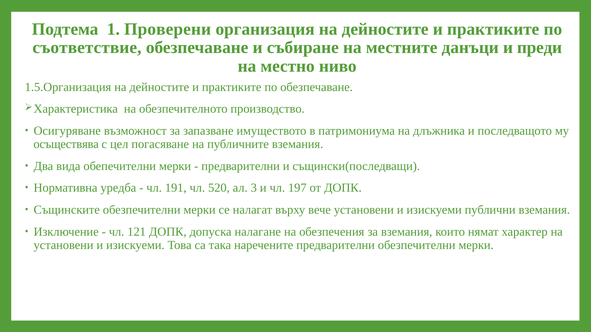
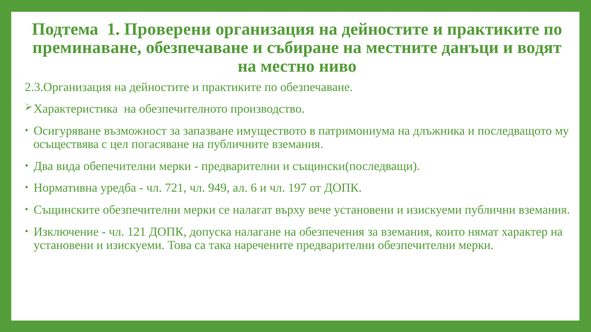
съответствие: съответствие -> преминаване (87, 48)
преди: преди -> водят (539, 48)
1.5.Организация: 1.5.Организация -> 2.3.Организация (68, 87)
191: 191 -> 721 (176, 188)
520: 520 -> 949 (219, 188)
3: 3 -> 6 (254, 188)
